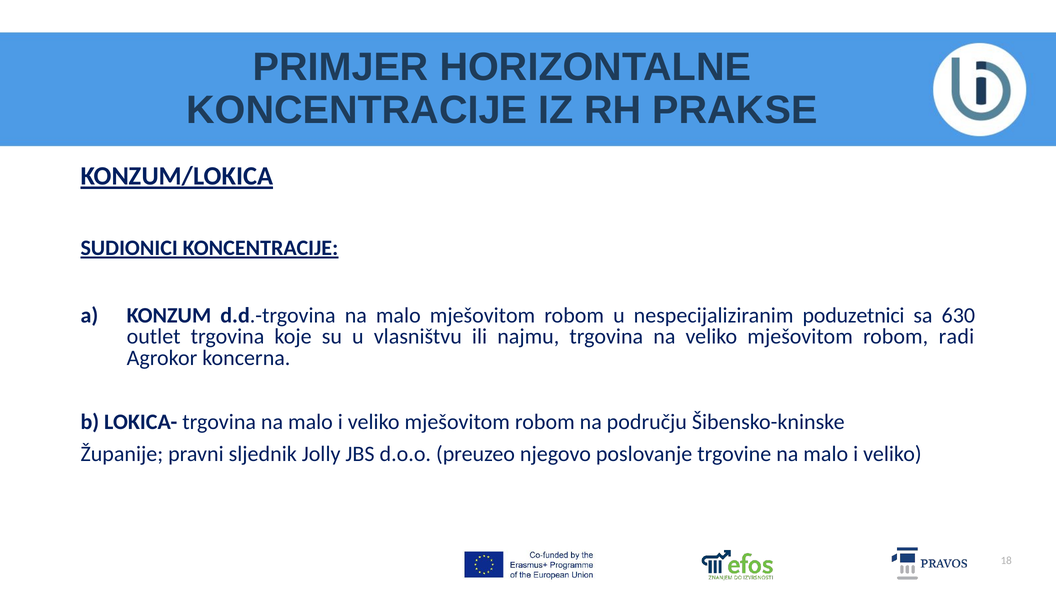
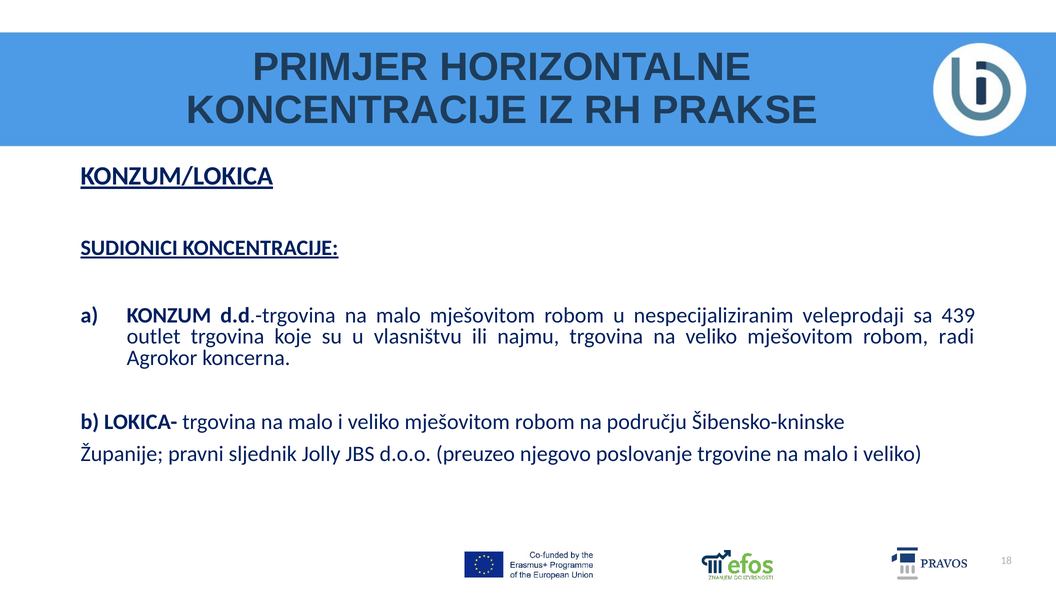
poduzetnici: poduzetnici -> veleprodaji (853, 316)
630: 630 -> 439 (958, 316)
